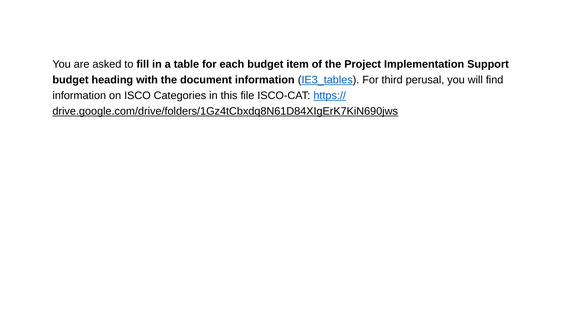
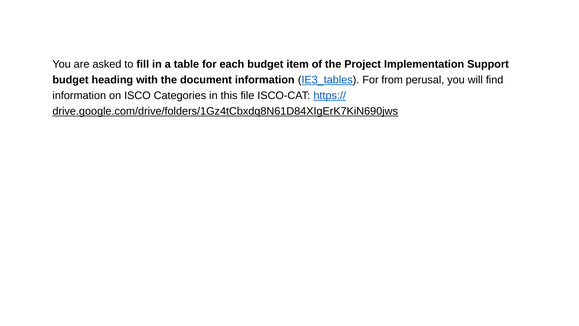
third: third -> from (392, 80)
